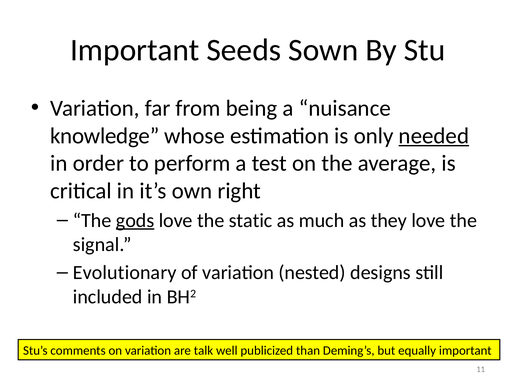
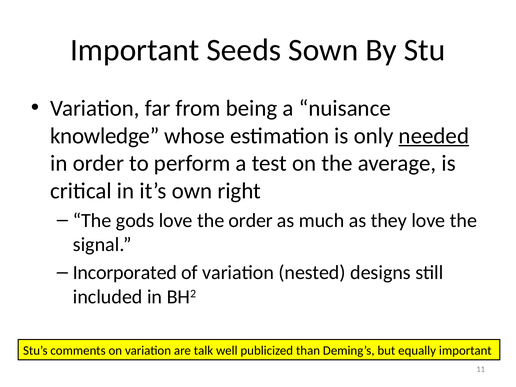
gods underline: present -> none (135, 220)
the static: static -> order (251, 220)
Evolutionary: Evolutionary -> Incorporated (125, 273)
